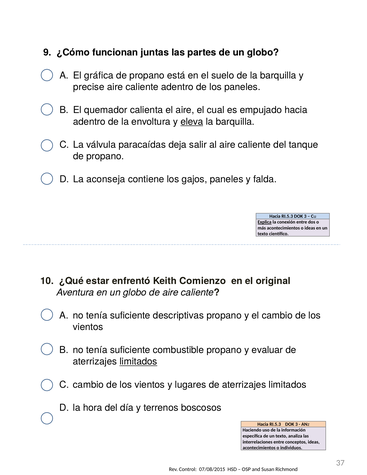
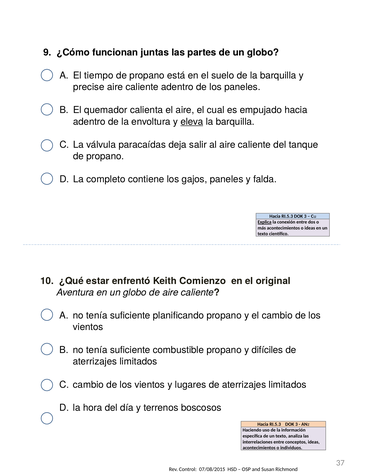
gráfica: gráfica -> tiempo (99, 76)
aconseja: aconseja -> completo (106, 179)
descriptivas: descriptivas -> planificando (178, 315)
evaluar: evaluar -> difíciles (267, 350)
limitados underline: present -> none (138, 362)
